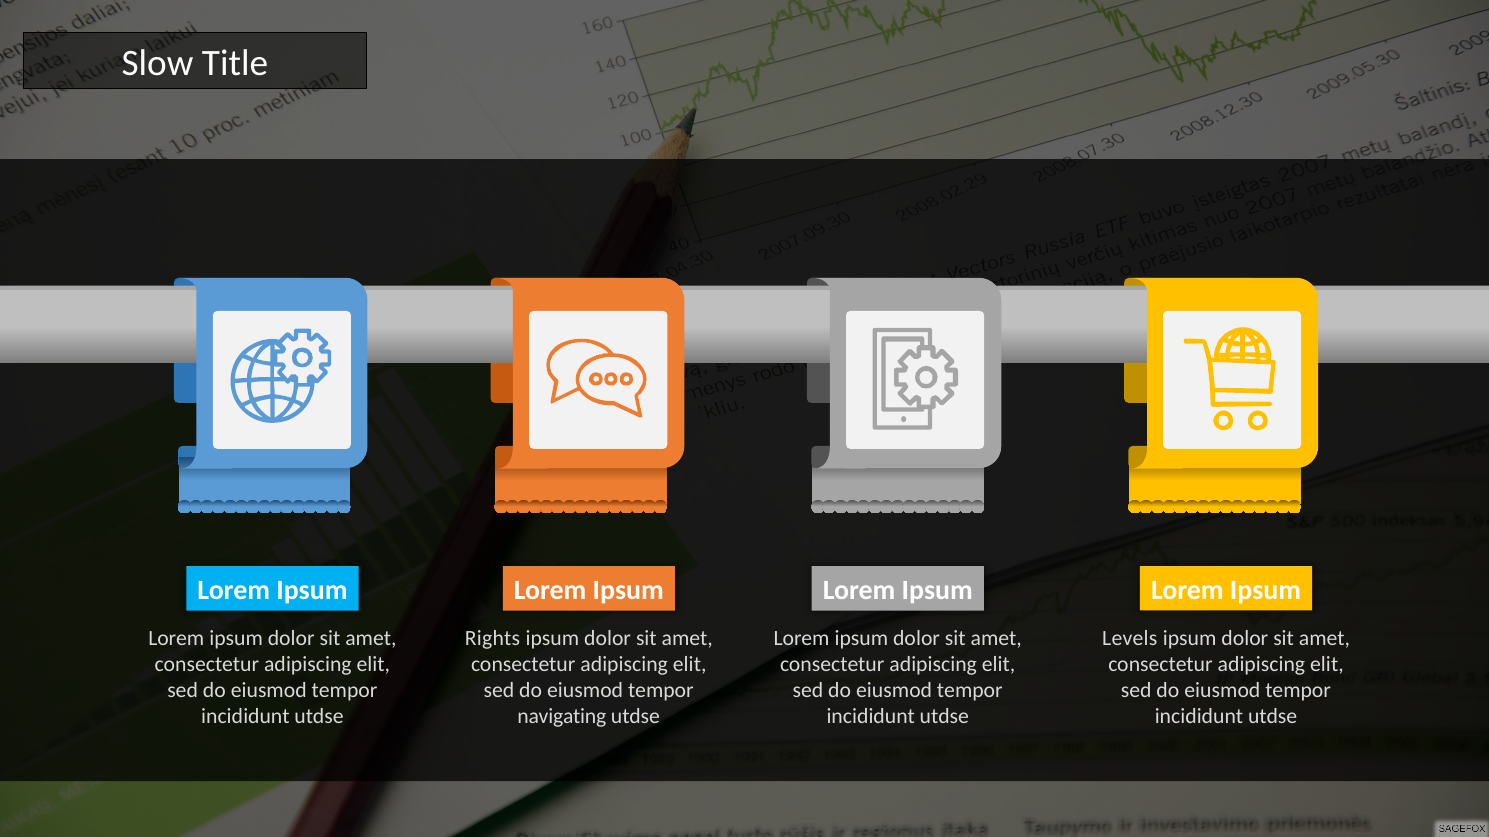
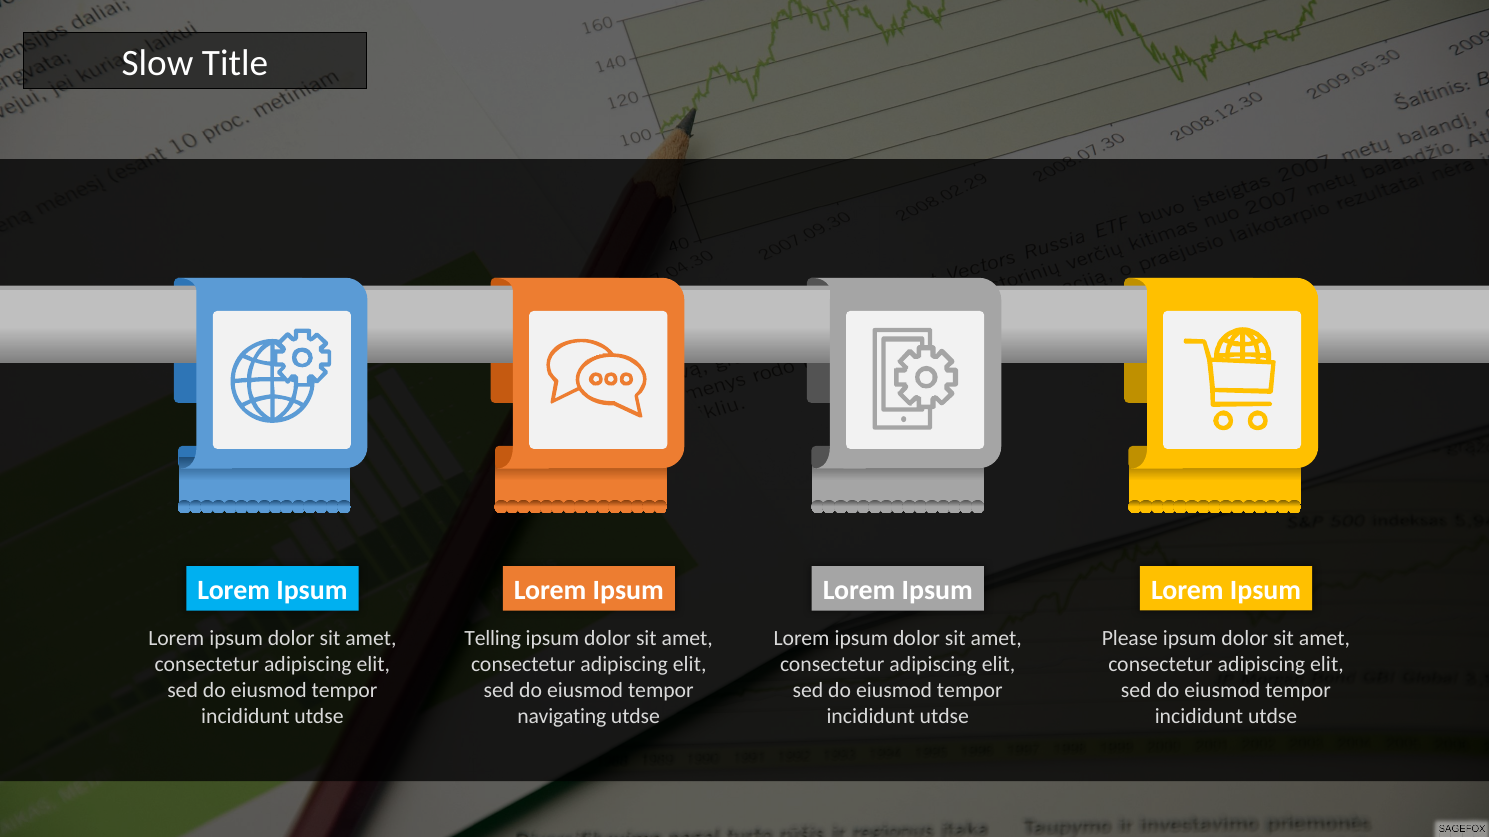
Rights: Rights -> Telling (493, 638)
Levels: Levels -> Please (1130, 638)
